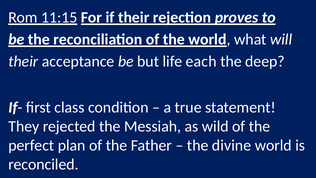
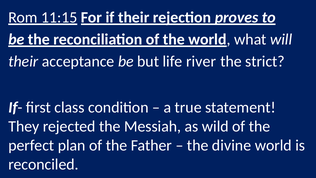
each: each -> river (201, 61)
deep: deep -> strict (265, 61)
